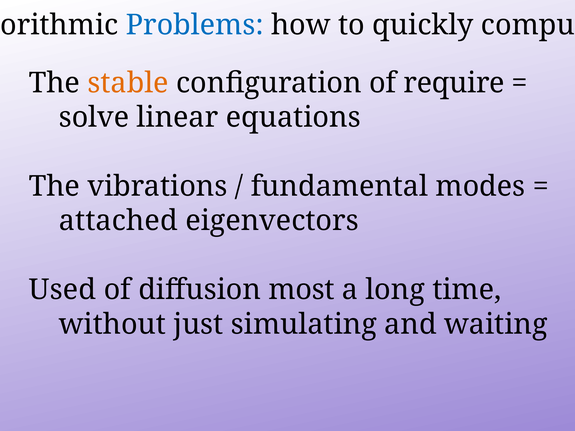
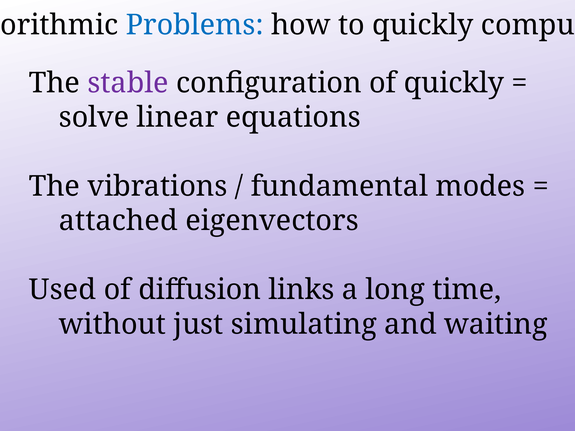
stable colour: orange -> purple (128, 83)
of require: require -> quickly (454, 83)
most: most -> links (301, 290)
